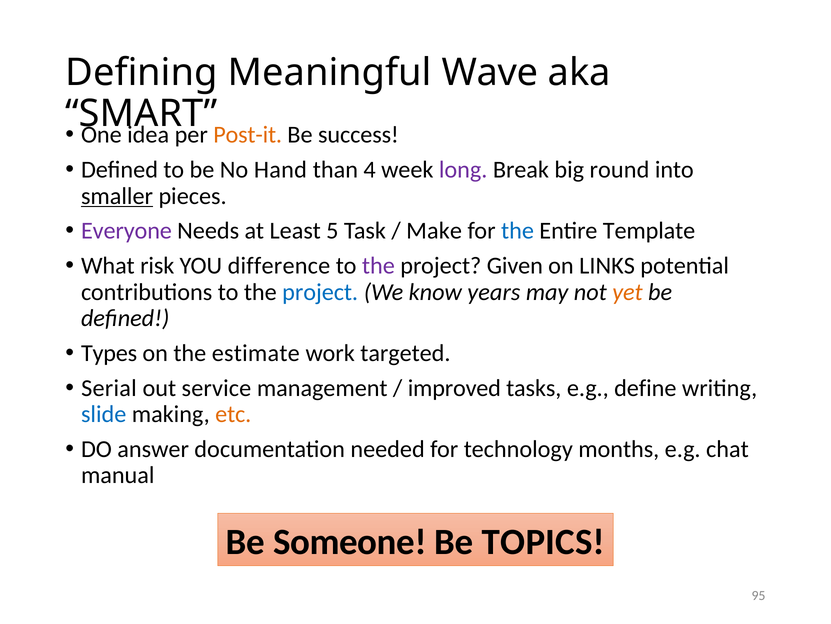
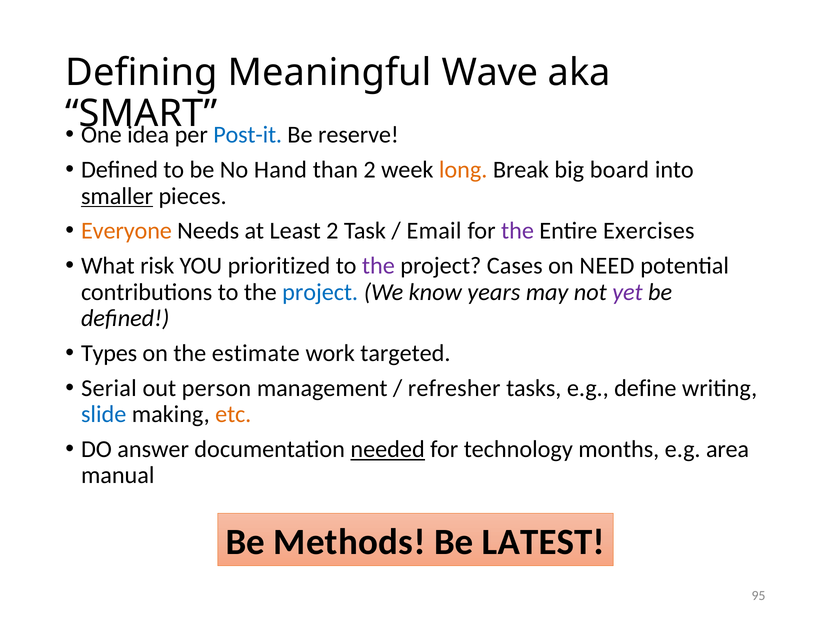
Post-it colour: orange -> blue (248, 135)
success: success -> reserve (358, 135)
than 4: 4 -> 2 (370, 170)
long colour: purple -> orange (463, 170)
round: round -> board (619, 170)
Everyone colour: purple -> orange (126, 231)
Least 5: 5 -> 2 (332, 231)
Make: Make -> Email (434, 231)
the colour: blue -> purple (517, 231)
Template: Template -> Exercises (649, 231)
difference: difference -> prioritized (279, 266)
Given: Given -> Cases (515, 266)
LINKS: LINKS -> NEED (607, 266)
yet colour: orange -> purple (627, 292)
service: service -> person (216, 388)
improved: improved -> refresher (454, 388)
needed underline: none -> present (388, 449)
chat: chat -> area (728, 449)
Someone: Someone -> Methods (349, 541)
TOPICS: TOPICS -> LATEST (543, 541)
